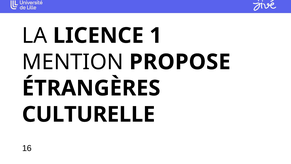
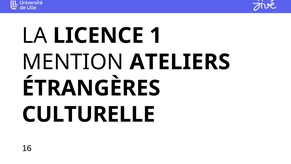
PROPOSE: PROPOSE -> ATELIERS (180, 62)
